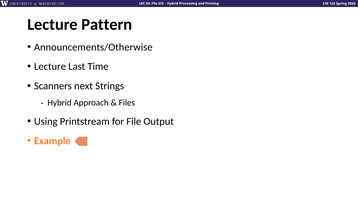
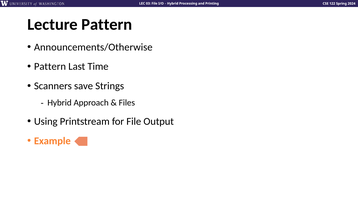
Lecture: Lecture -> Pattern (50, 67)
next: next -> save (84, 86)
